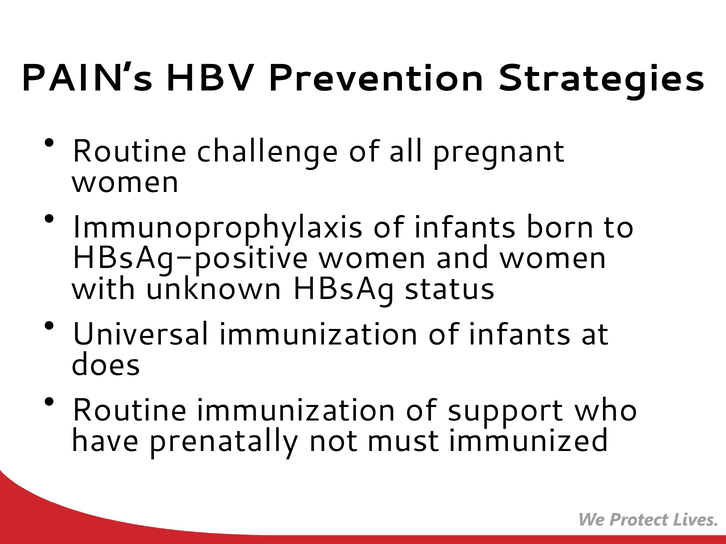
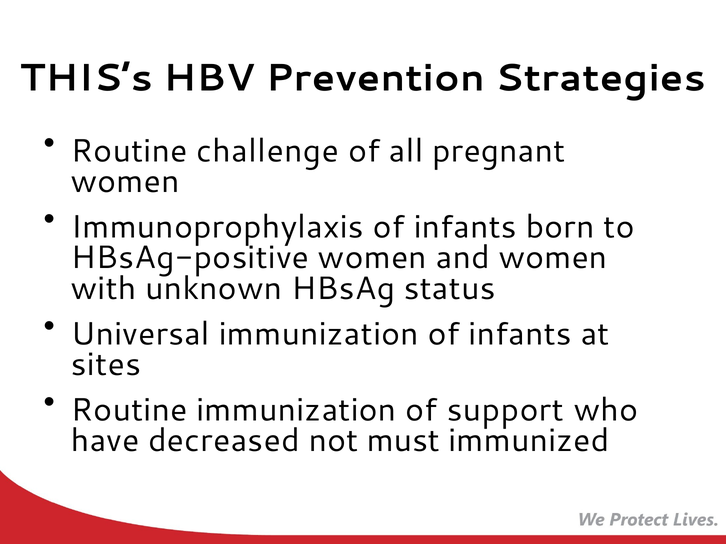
PAIN’s: PAIN’s -> THIS’s (86, 78)
does: does -> sites (106, 365)
prenatally: prenatally -> decreased (224, 441)
